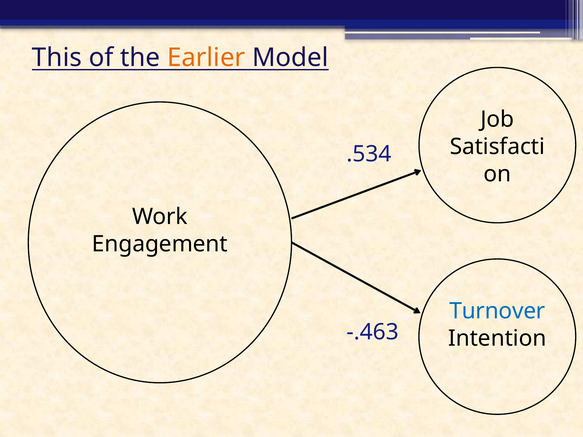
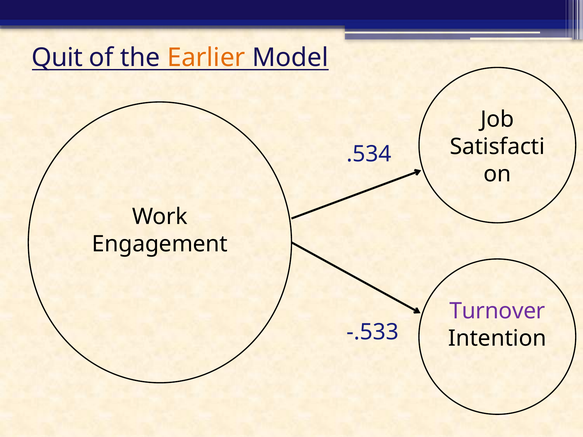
This: This -> Quit (57, 58)
Turnover colour: blue -> purple (497, 311)
-.463: -.463 -> -.533 (373, 332)
